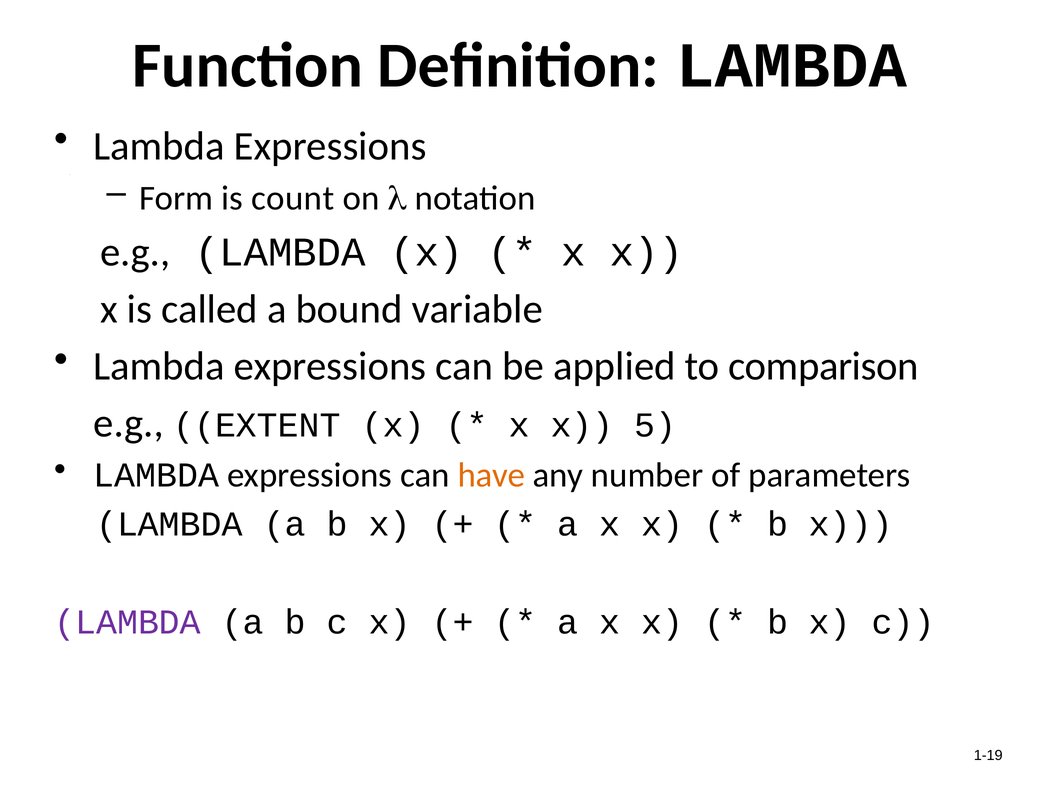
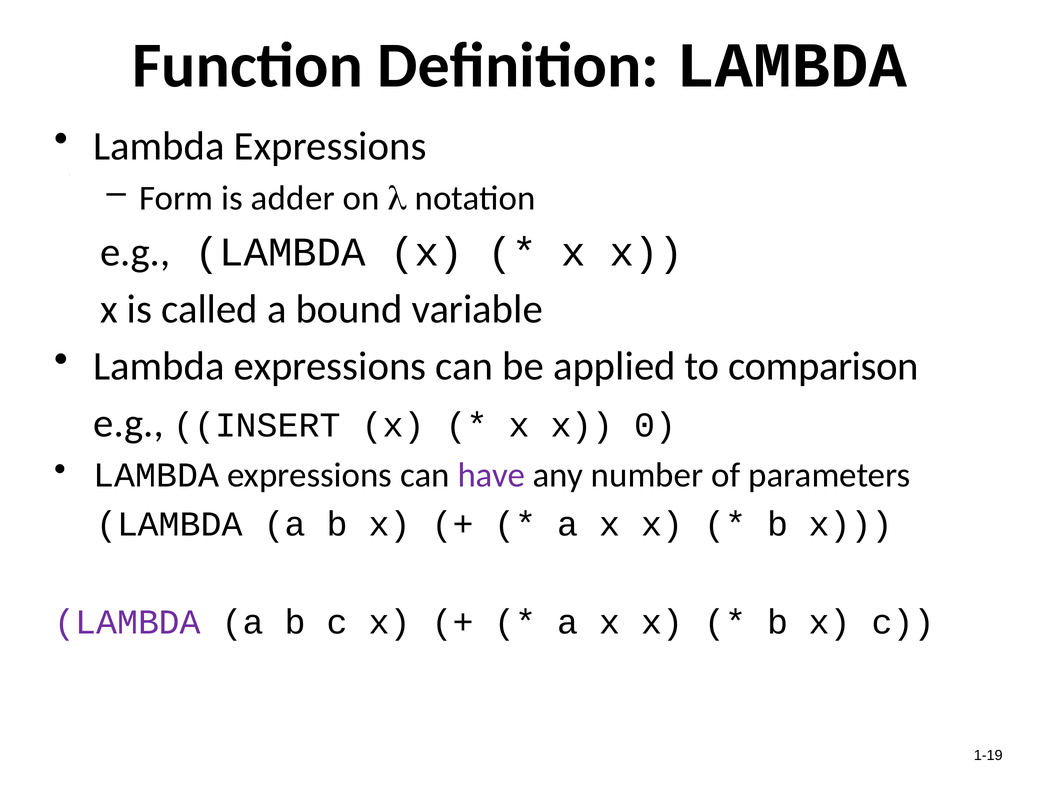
count: count -> adder (293, 198)
EXTENT: EXTENT -> INSERT (257, 425)
5: 5 -> 0 (655, 425)
have colour: orange -> purple (491, 475)
